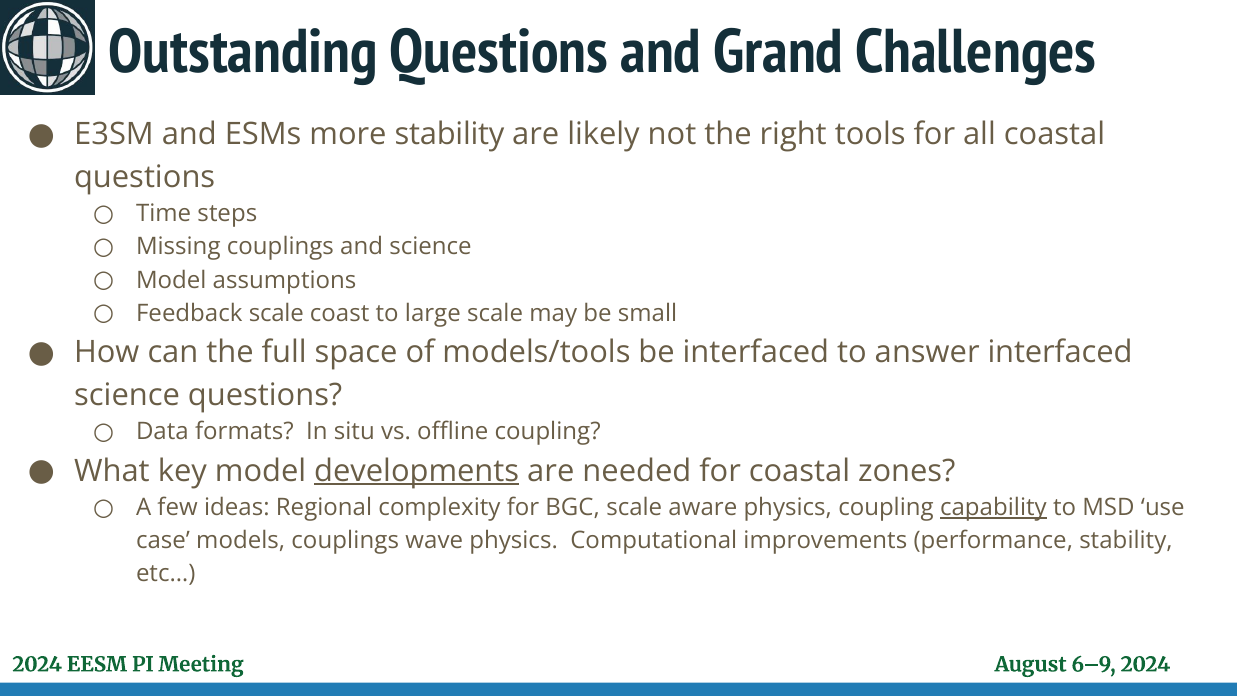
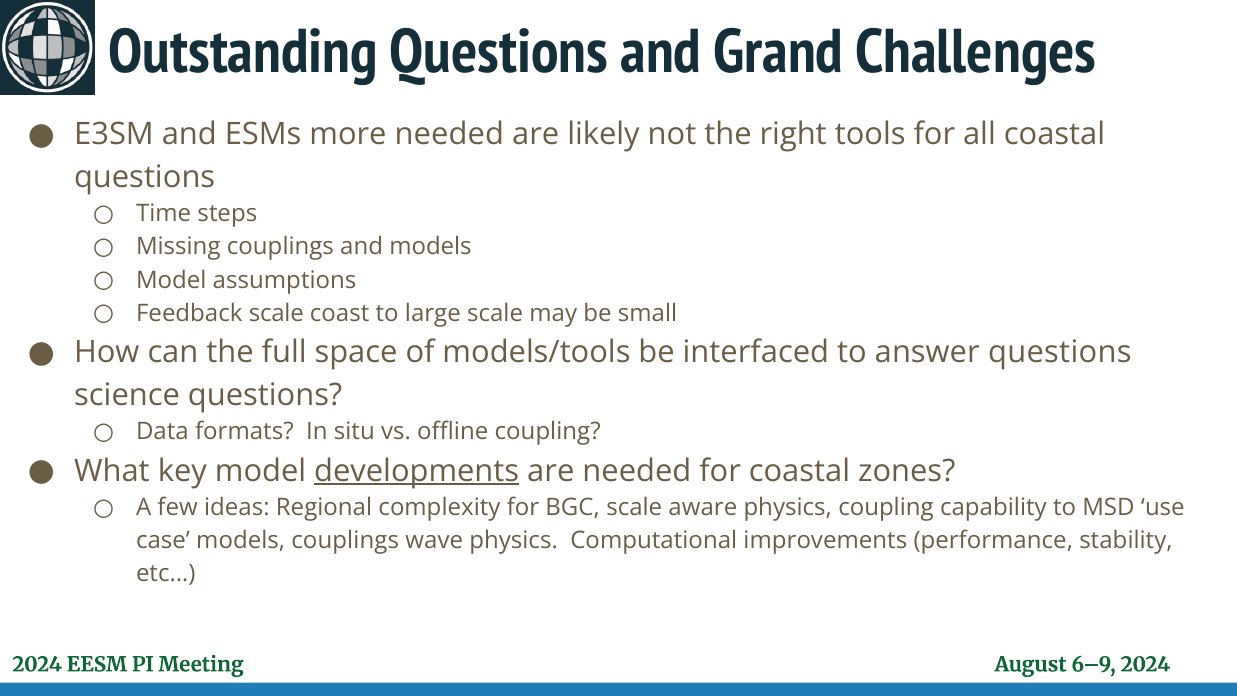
more stability: stability -> needed (449, 134)
and science: science -> models (431, 247)
answer interfaced: interfaced -> questions (1060, 352)
capability underline: present -> none (993, 508)
